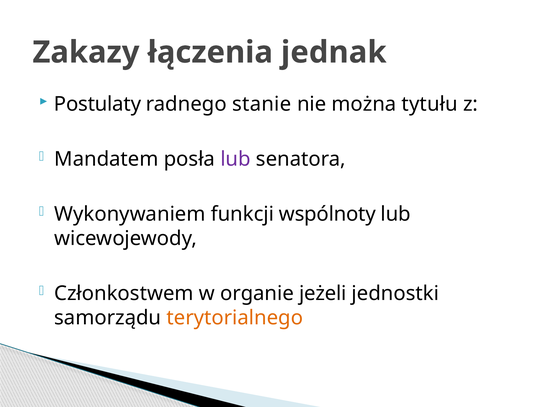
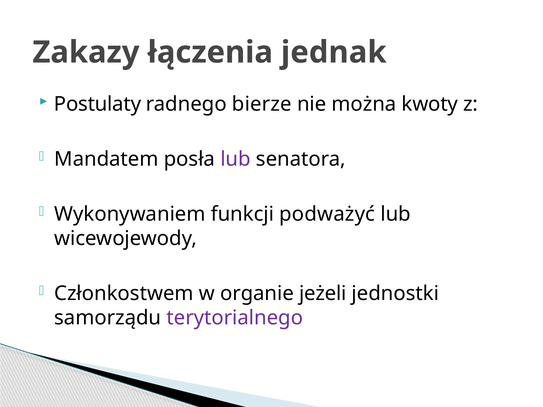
stanie: stanie -> bierze (262, 104)
tytułu: tytułu -> kwoty (430, 104)
wspólnoty: wspólnoty -> podważyć (327, 214)
terytorialnego colour: orange -> purple (235, 318)
